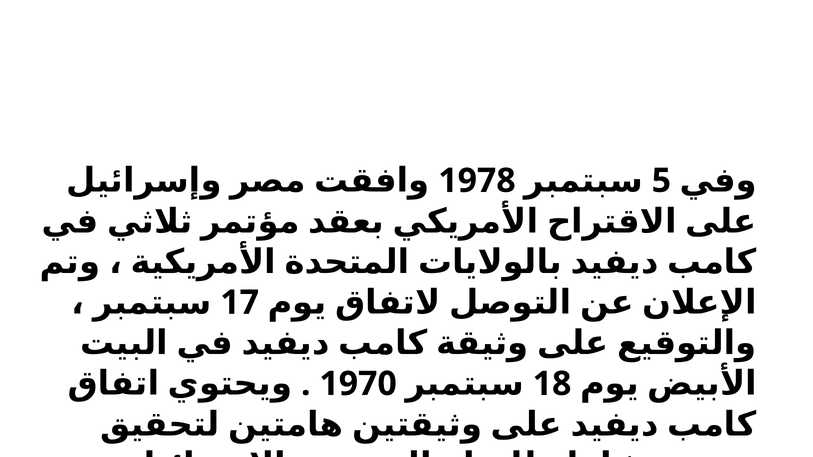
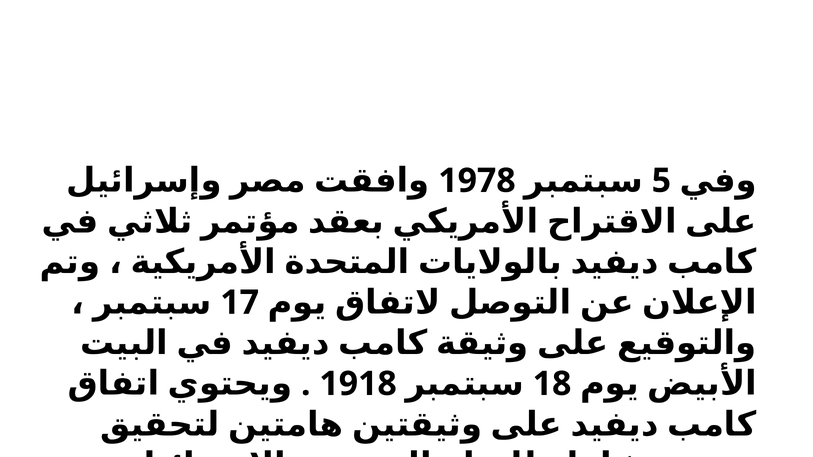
1970: 1970 -> 1918 (358, 384)
